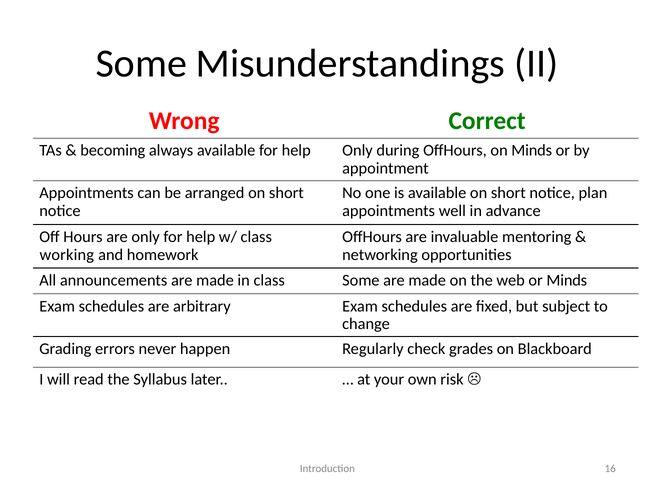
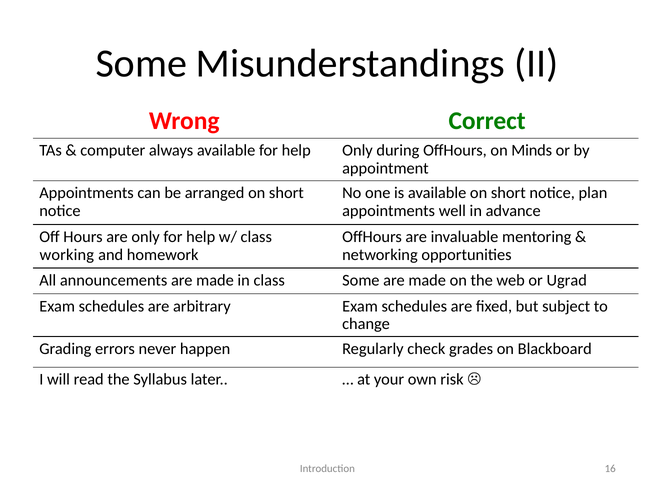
becoming: becoming -> computer (113, 151)
or Minds: Minds -> Ugrad (567, 280)
